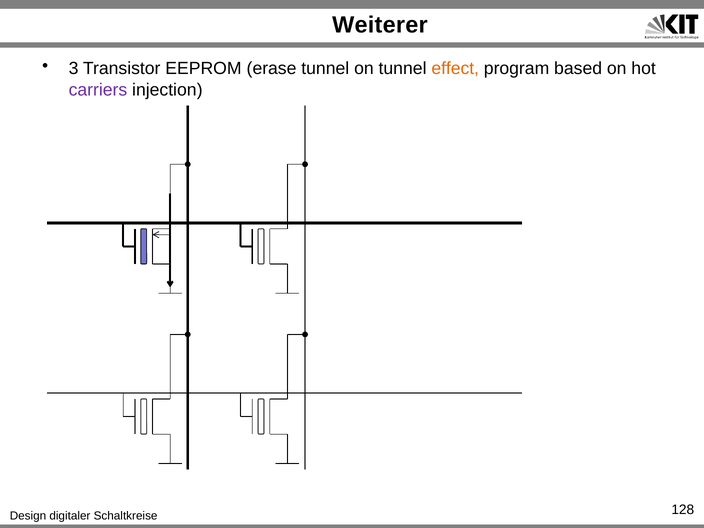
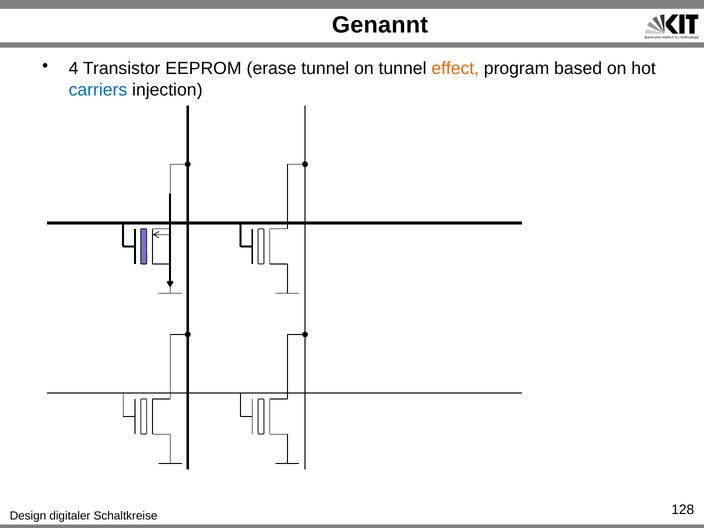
Weiterer: Weiterer -> Genannt (380, 25)
3: 3 -> 4 (74, 69)
carriers colour: purple -> blue (98, 90)
